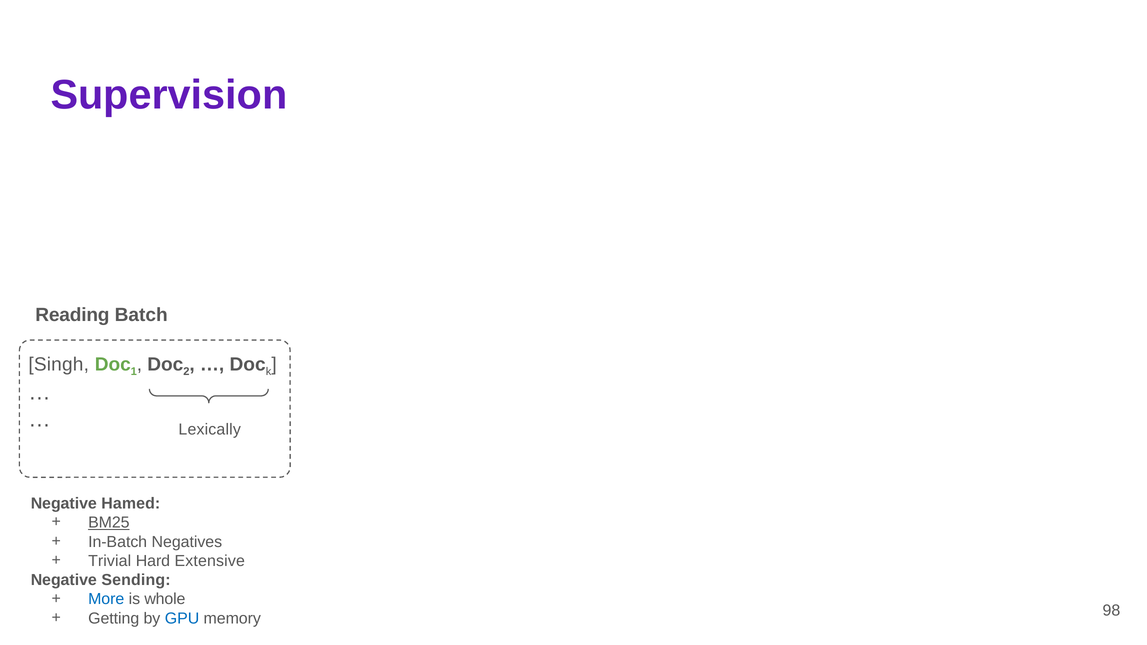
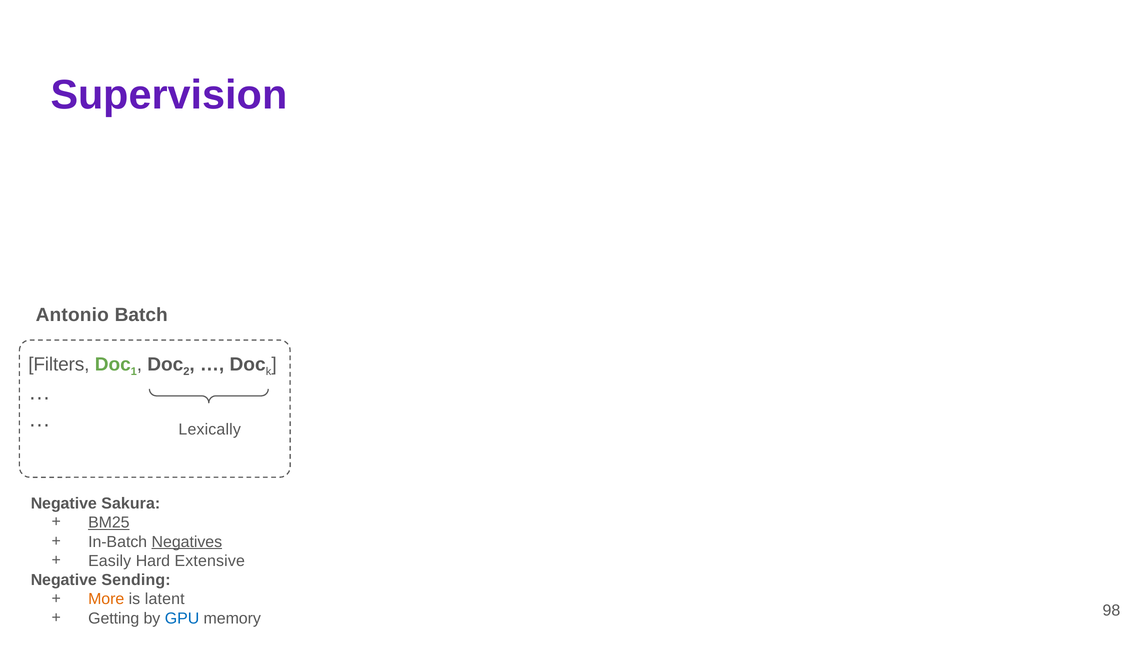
Reading: Reading -> Antonio (72, 315)
Singh: Singh -> Filters (59, 364)
Hamed: Hamed -> Sakura (131, 504)
Negatives underline: none -> present (187, 542)
Trivial: Trivial -> Easily (110, 561)
More colour: blue -> orange (106, 599)
whole: whole -> latent (165, 599)
